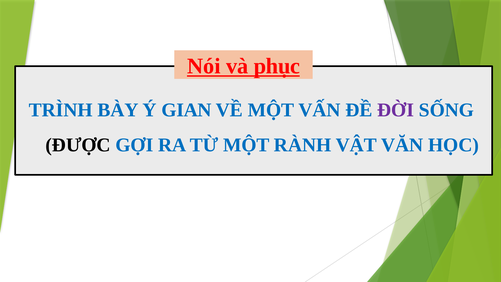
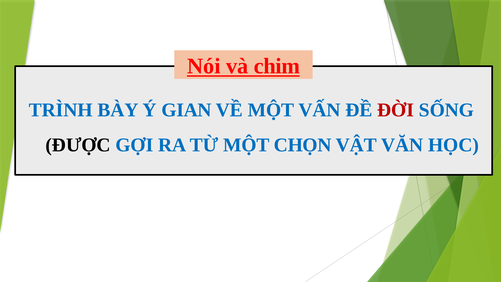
phục: phục -> chim (277, 66)
ĐỜI colour: purple -> red (396, 110)
RÀNH: RÀNH -> CHỌN (303, 145)
